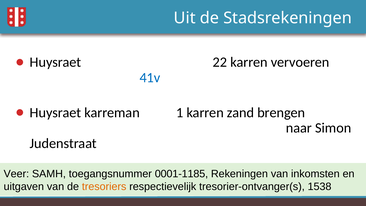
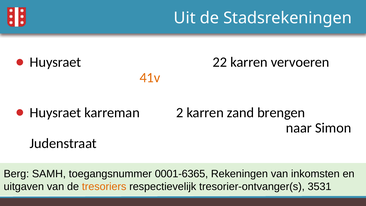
41v colour: blue -> orange (150, 78)
1: 1 -> 2 (180, 113)
Veer: Veer -> Berg (16, 174)
0001-1185: 0001-1185 -> 0001-6365 (181, 174)
1538: 1538 -> 3531 (320, 187)
